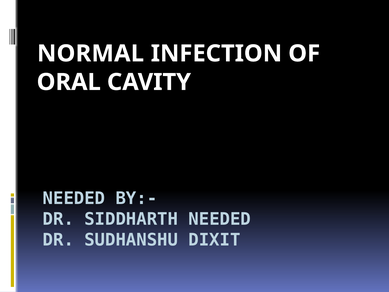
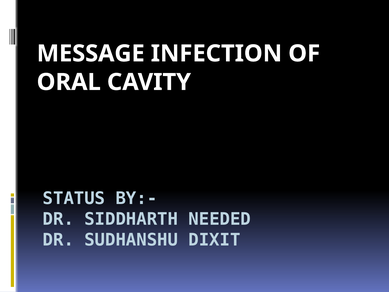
NORMAL: NORMAL -> MESSAGE (91, 54)
NEEDED: NEEDED -> STATUS (74, 198)
